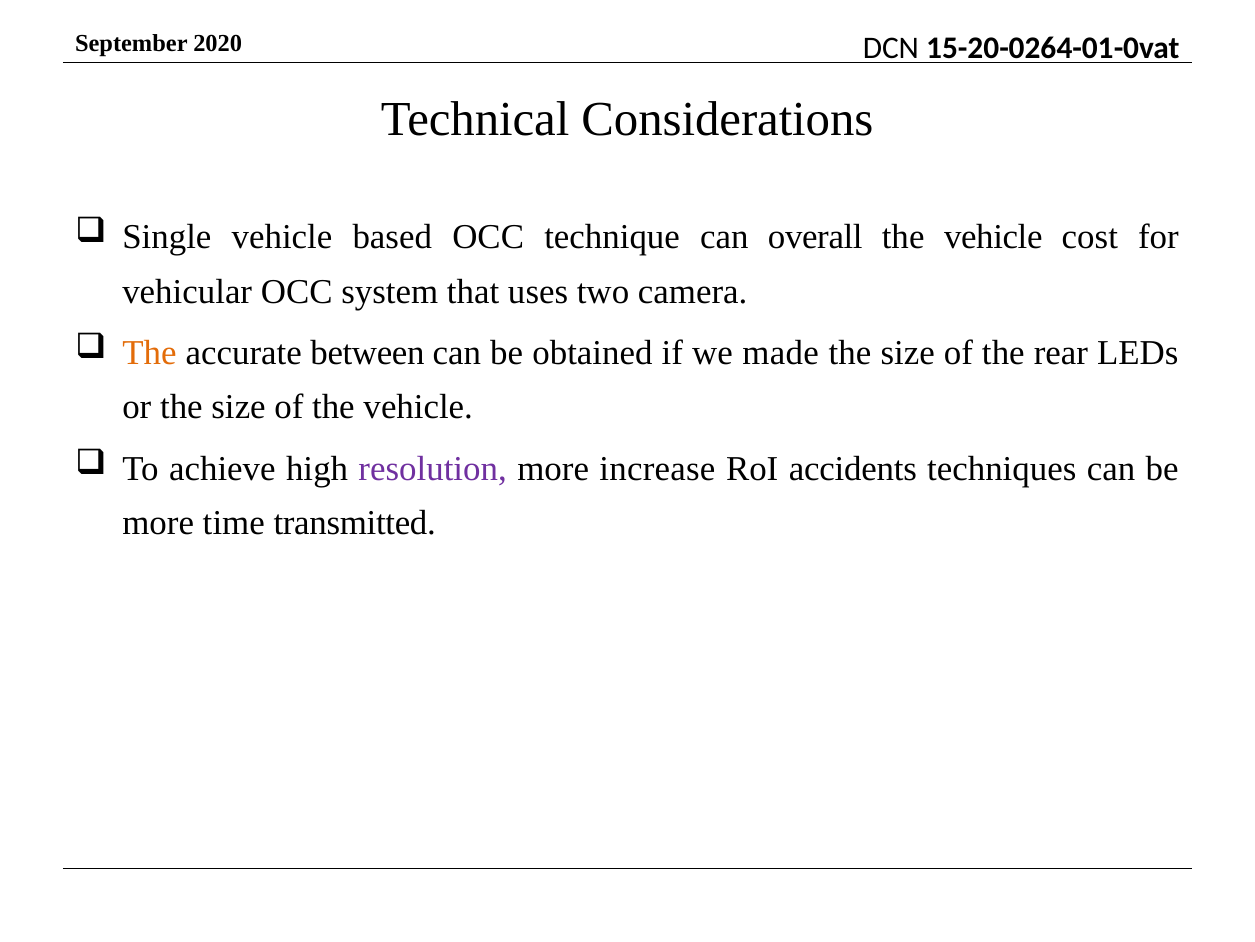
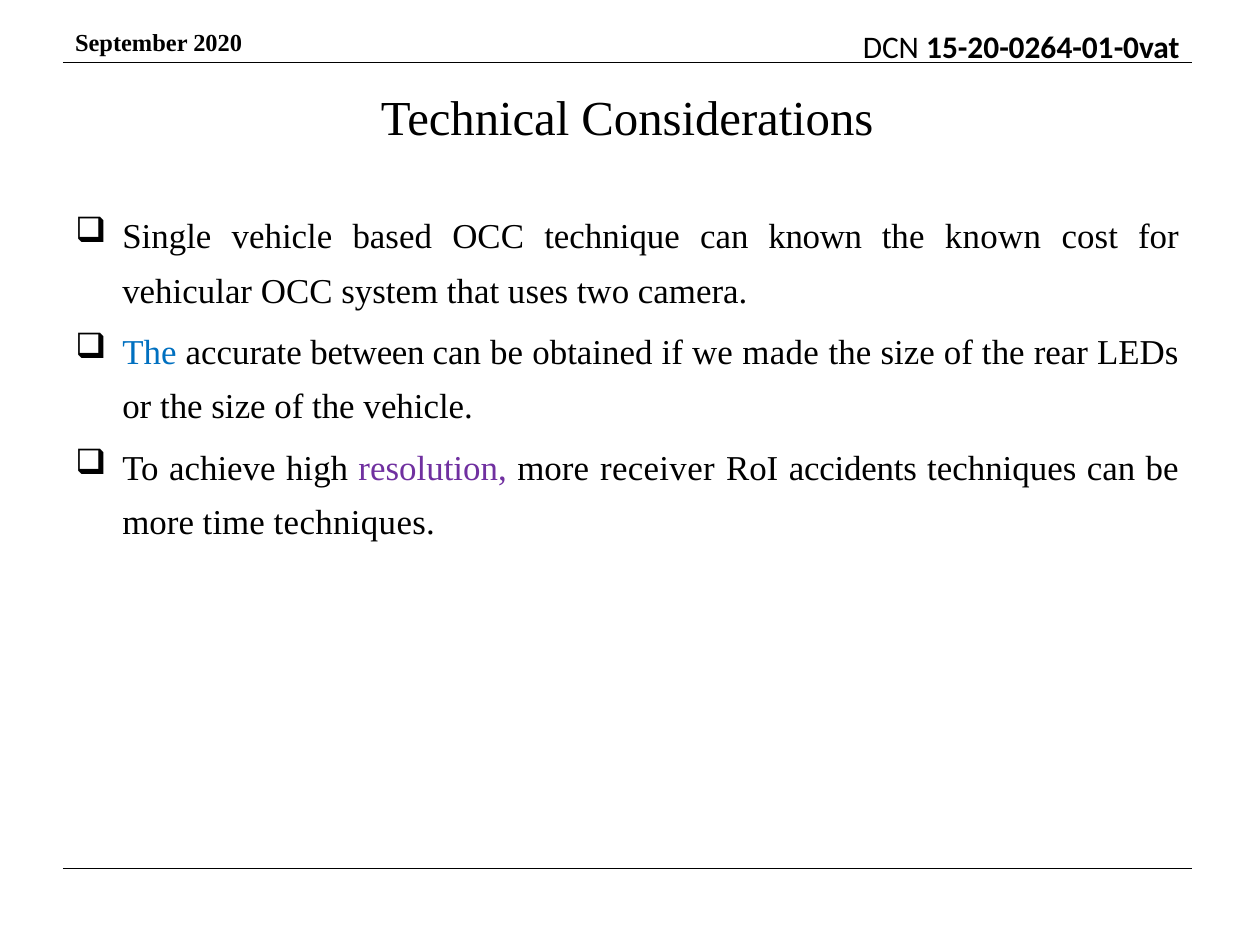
can overall: overall -> known (815, 237)
vehicle: vehicle -> known (993, 237)
The colour: orange -> blue (149, 353)
increase: increase -> receiver (657, 469)
time transmitted: transmitted -> techniques (354, 523)
